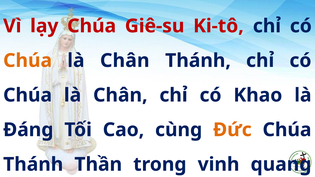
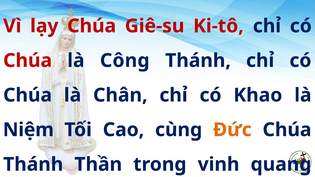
Chúa colour: orange -> red (28, 61)
Chân: Chân -> Công (125, 61)
Đáng: Đáng -> Niệm (28, 130)
